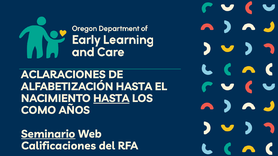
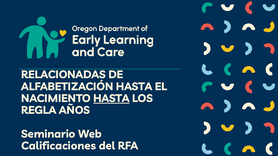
ACLARACIONES: ACLARACIONES -> RELACIONADAS (63, 75)
COMO: COMO -> REGLA (39, 111)
Seminario underline: present -> none (48, 134)
